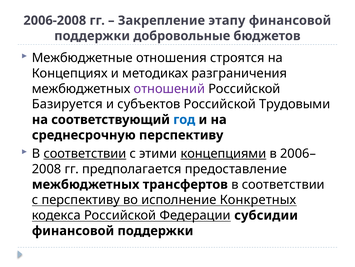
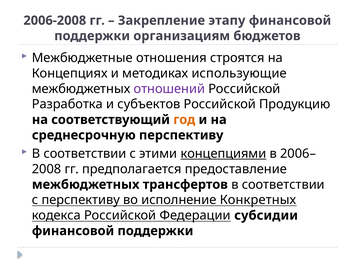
добровольные: добровольные -> организациям (182, 36)
разграничения: разграничения -> использующие (239, 73)
Базируется: Базируется -> Разработка (67, 104)
Трудовыми: Трудовыми -> Продукцию (295, 104)
год colour: blue -> orange (184, 119)
соответствии underline: present -> none (85, 153)
